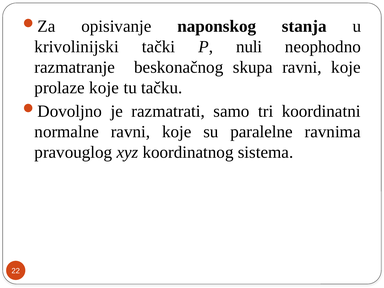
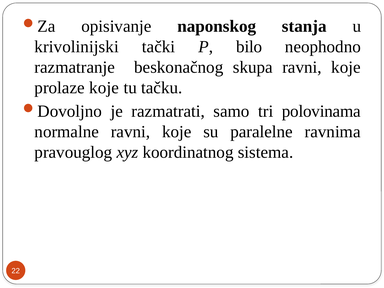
nuli: nuli -> bilo (249, 47)
koordinatni: koordinatni -> polovinama (321, 111)
